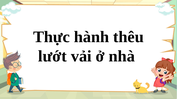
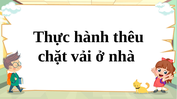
lướt: lướt -> chặt (53, 57)
